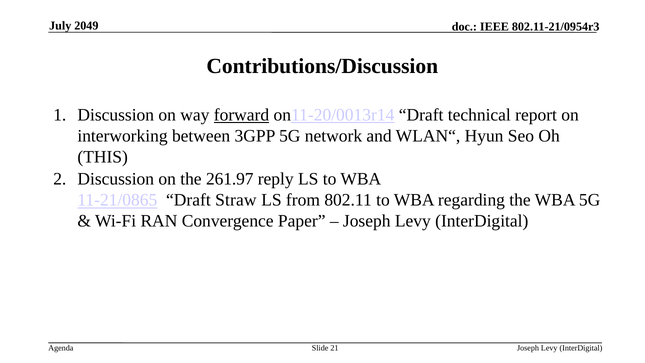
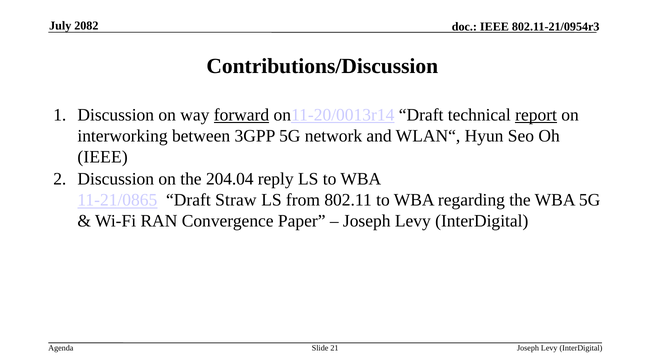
2049: 2049 -> 2082 (86, 26)
report underline: none -> present (536, 115)
THIS: THIS -> IEEE (103, 157)
261.97: 261.97 -> 204.04 (230, 179)
